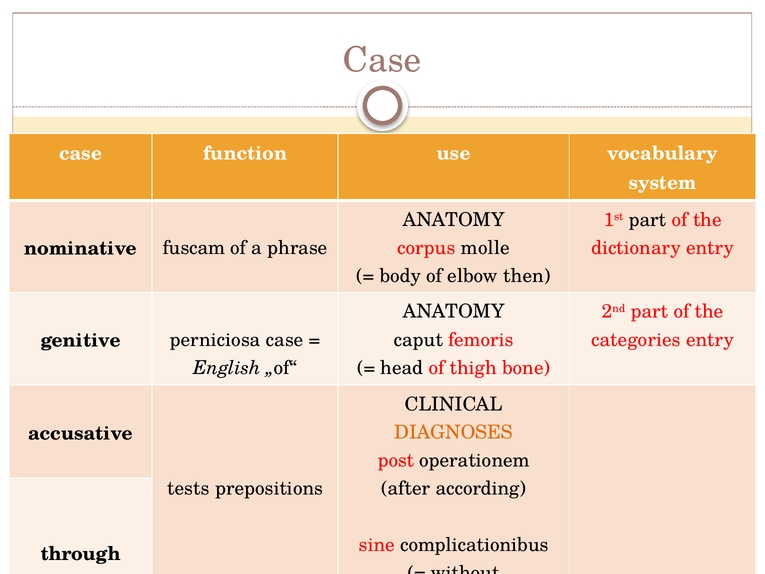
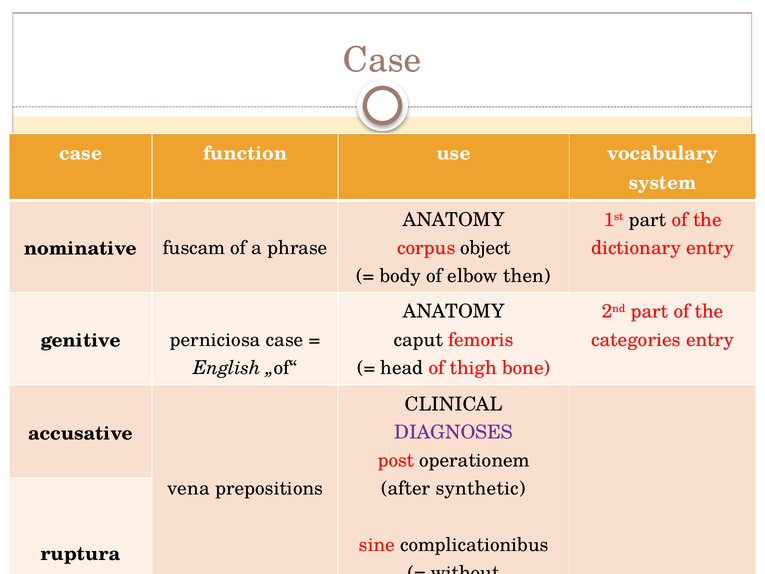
molle: molle -> object (486, 248)
DIAGNOSES colour: orange -> purple (454, 432)
tests: tests -> vena (188, 488)
according: according -> synthetic (481, 488)
through: through -> ruptura (80, 554)
